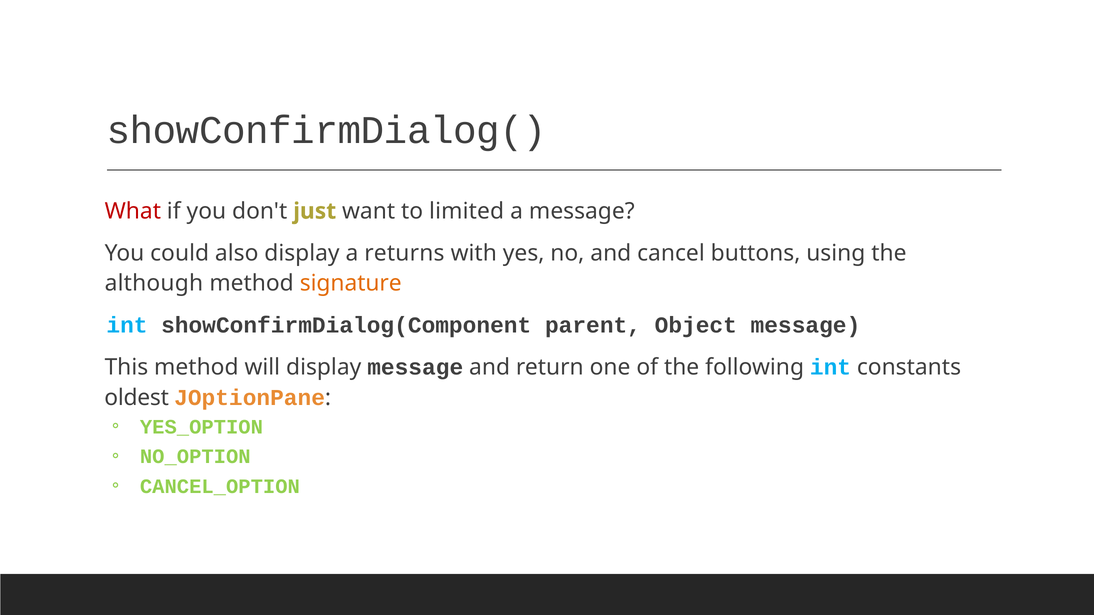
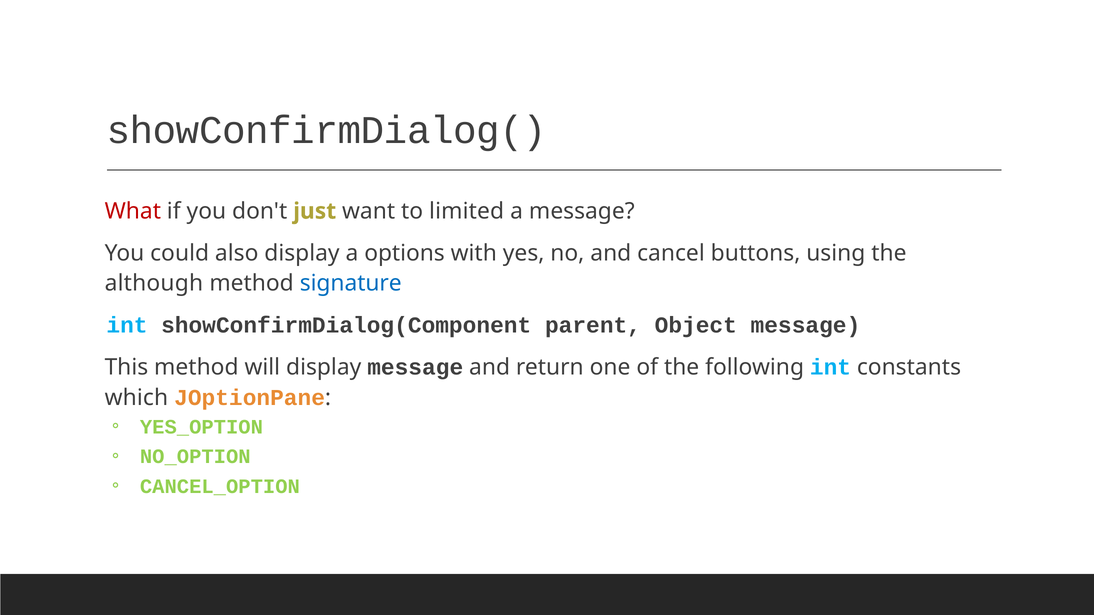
returns: returns -> options (404, 253)
signature colour: orange -> blue (351, 283)
oldest: oldest -> which (136, 398)
